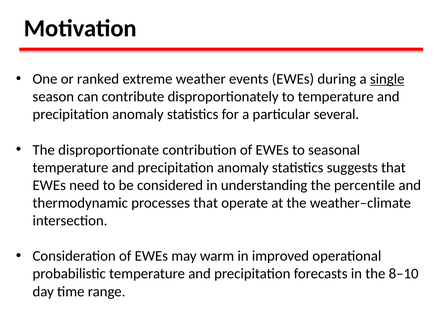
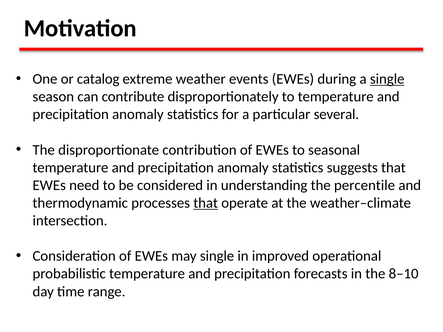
ranked: ranked -> catalog (98, 79)
that underline: none -> present (206, 203)
may warm: warm -> single (217, 256)
